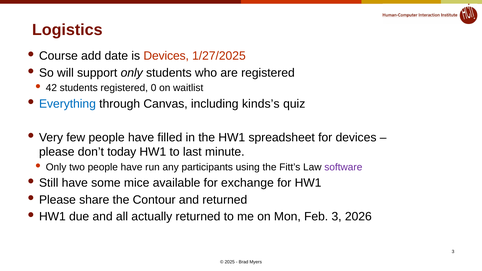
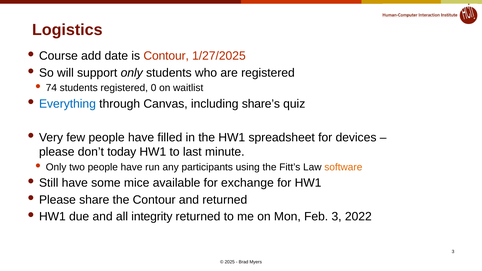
is Devices: Devices -> Contour (166, 56)
42: 42 -> 74 (51, 88)
kinds’s: kinds’s -> share’s (261, 104)
software colour: purple -> orange (343, 167)
actually: actually -> integrity (152, 217)
2026: 2026 -> 2022 (358, 217)
